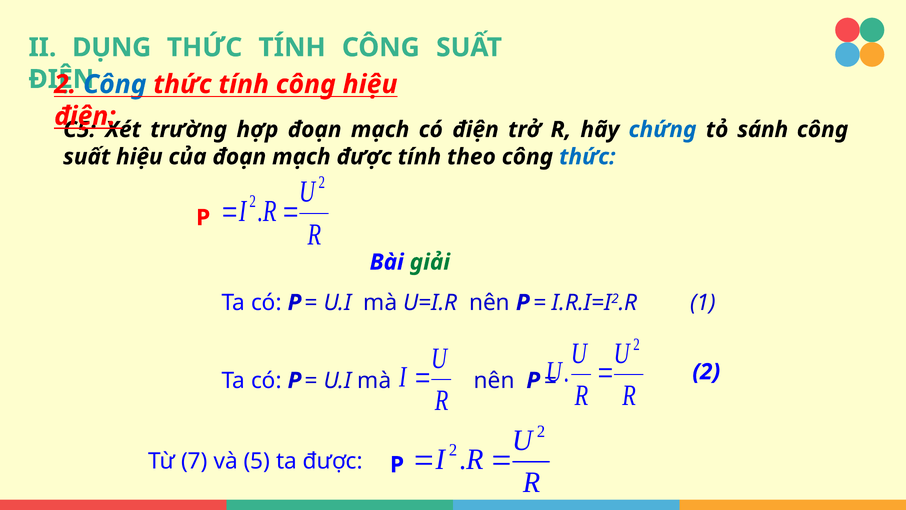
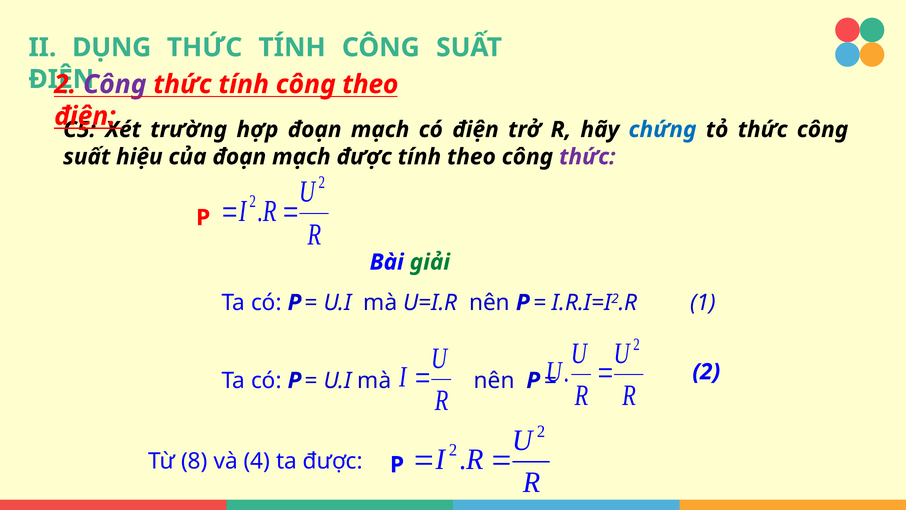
Công colour: blue -> purple (115, 84)
công hiệu: hiệu -> theo (370, 84)
tỏ sánh: sánh -> thức (763, 130)
thức colour: blue -> purple (587, 157)
7: 7 -> 8 (194, 461)
5: 5 -> 4 (257, 461)
